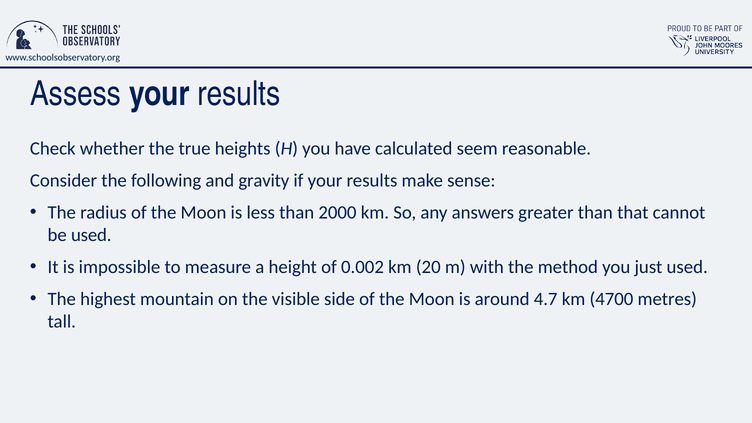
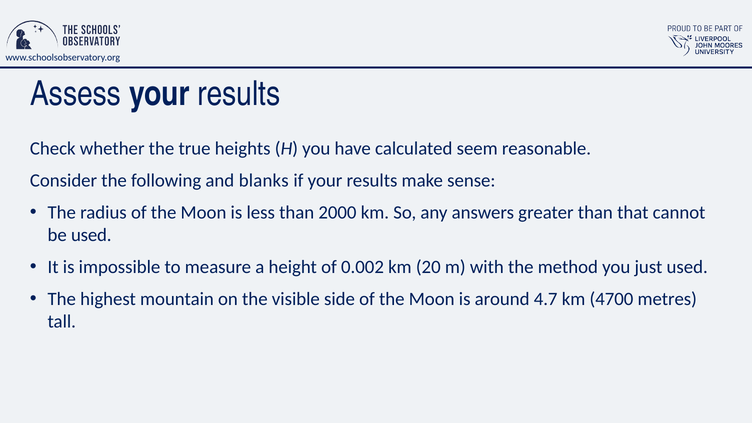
gravity: gravity -> blanks (264, 181)
